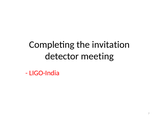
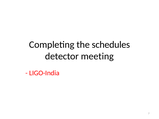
invitation: invitation -> schedules (111, 45)
